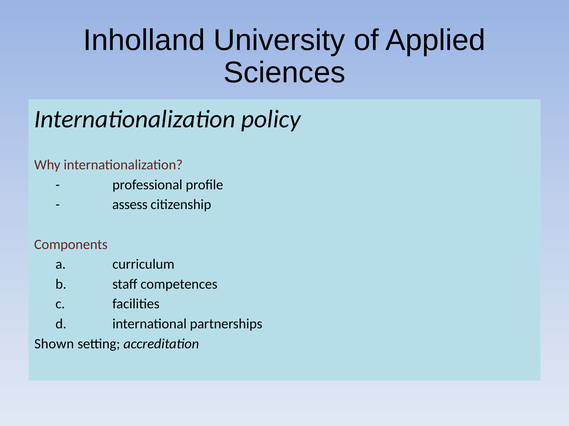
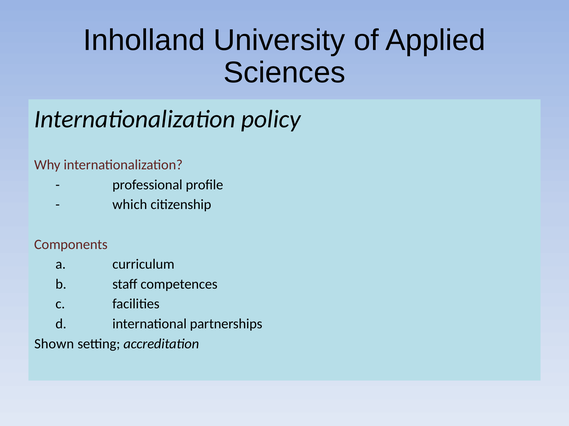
assess: assess -> which (130, 205)
